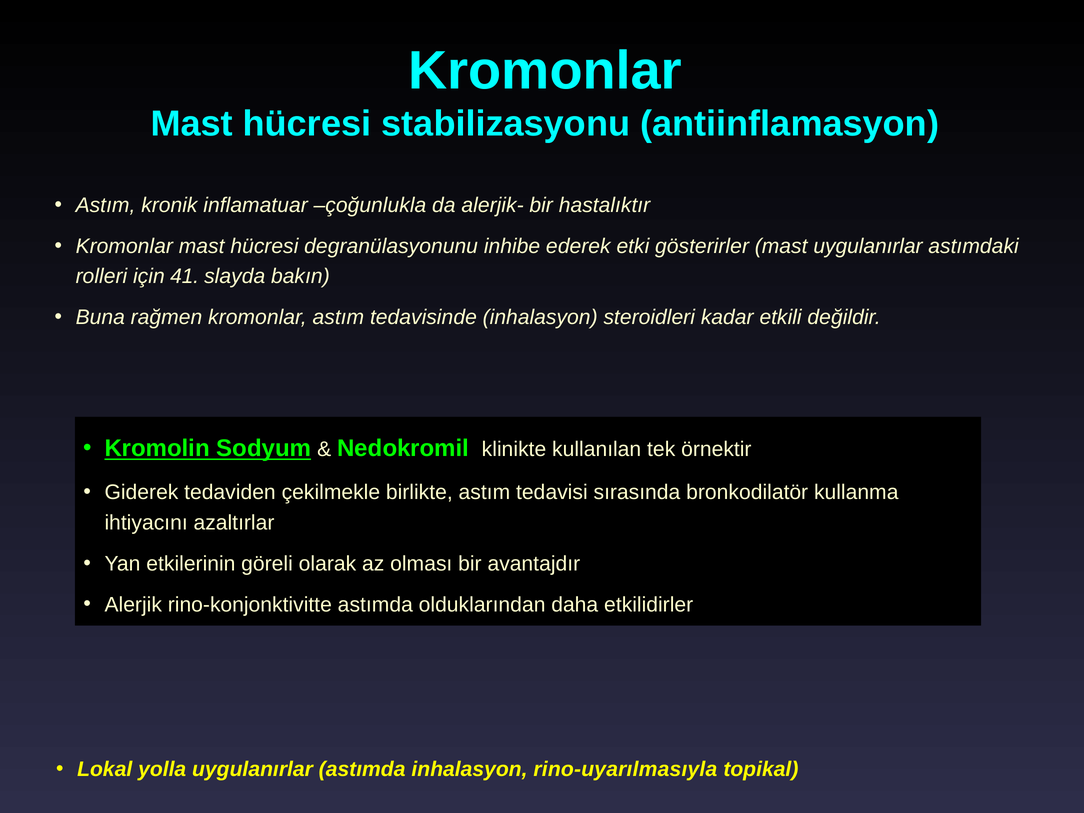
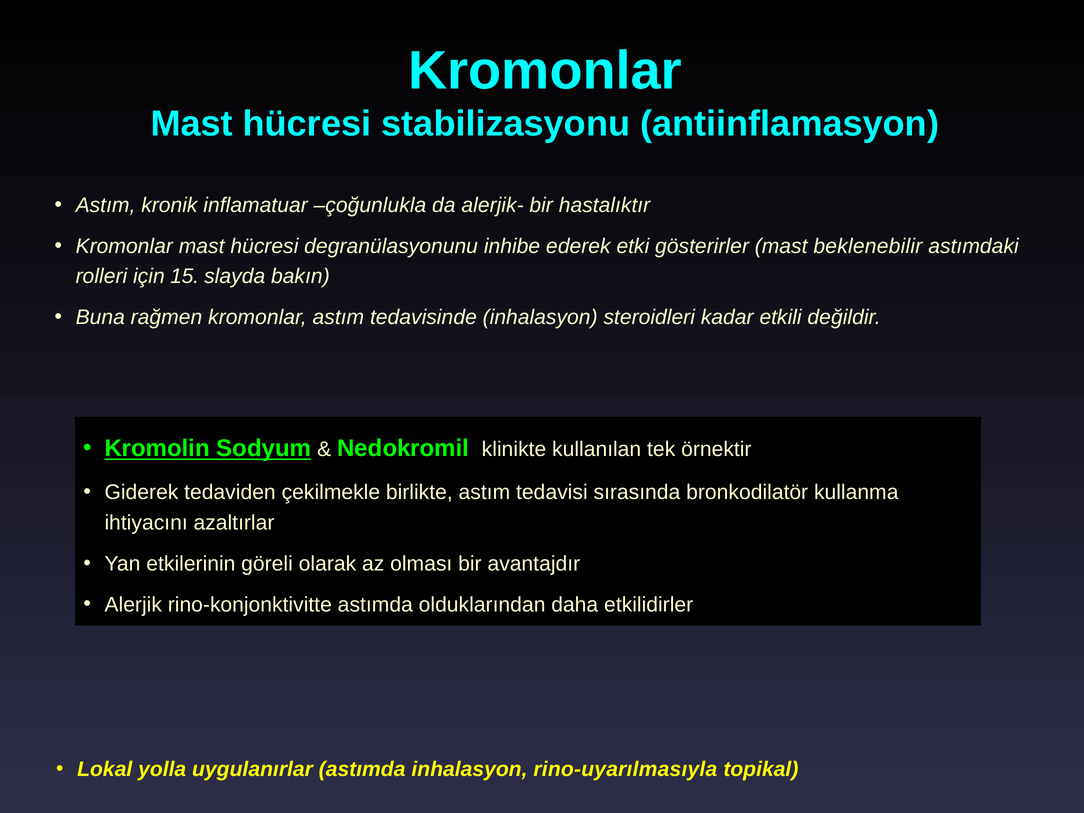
mast uygulanırlar: uygulanırlar -> beklenebilir (868, 246)
41: 41 -> 15 (185, 277)
